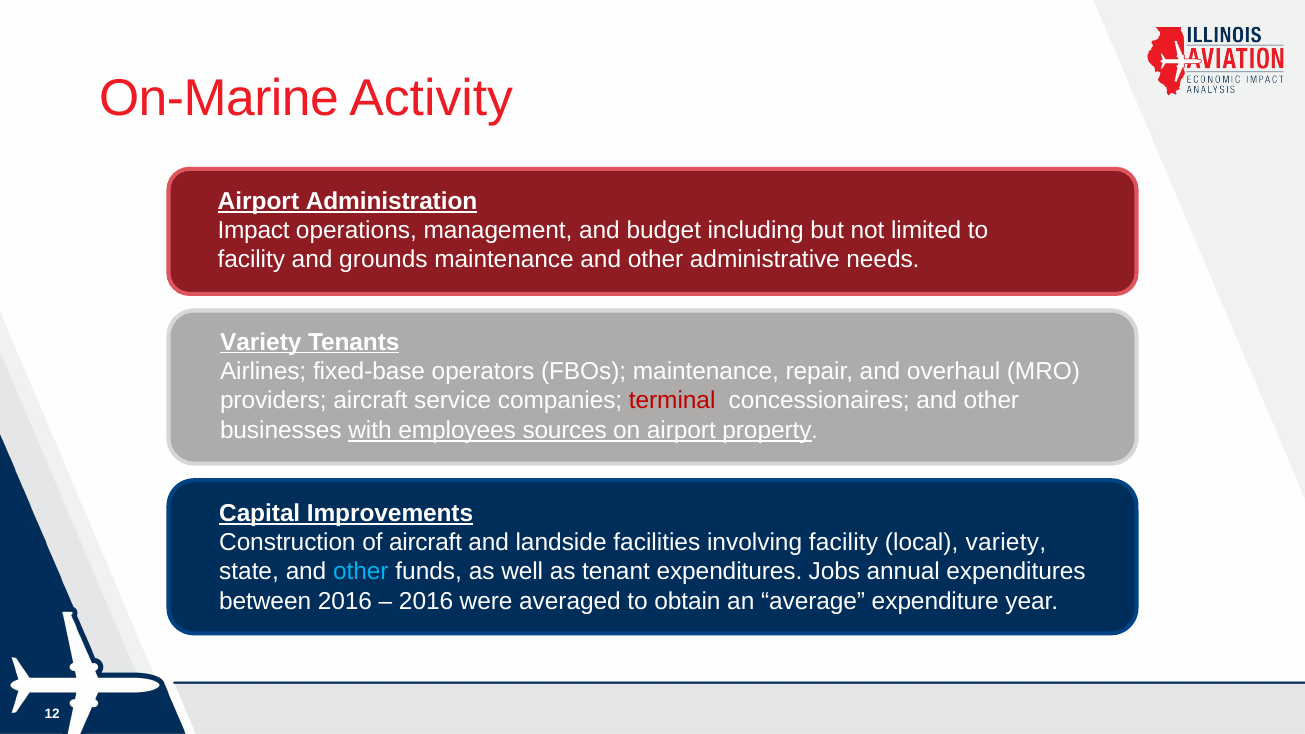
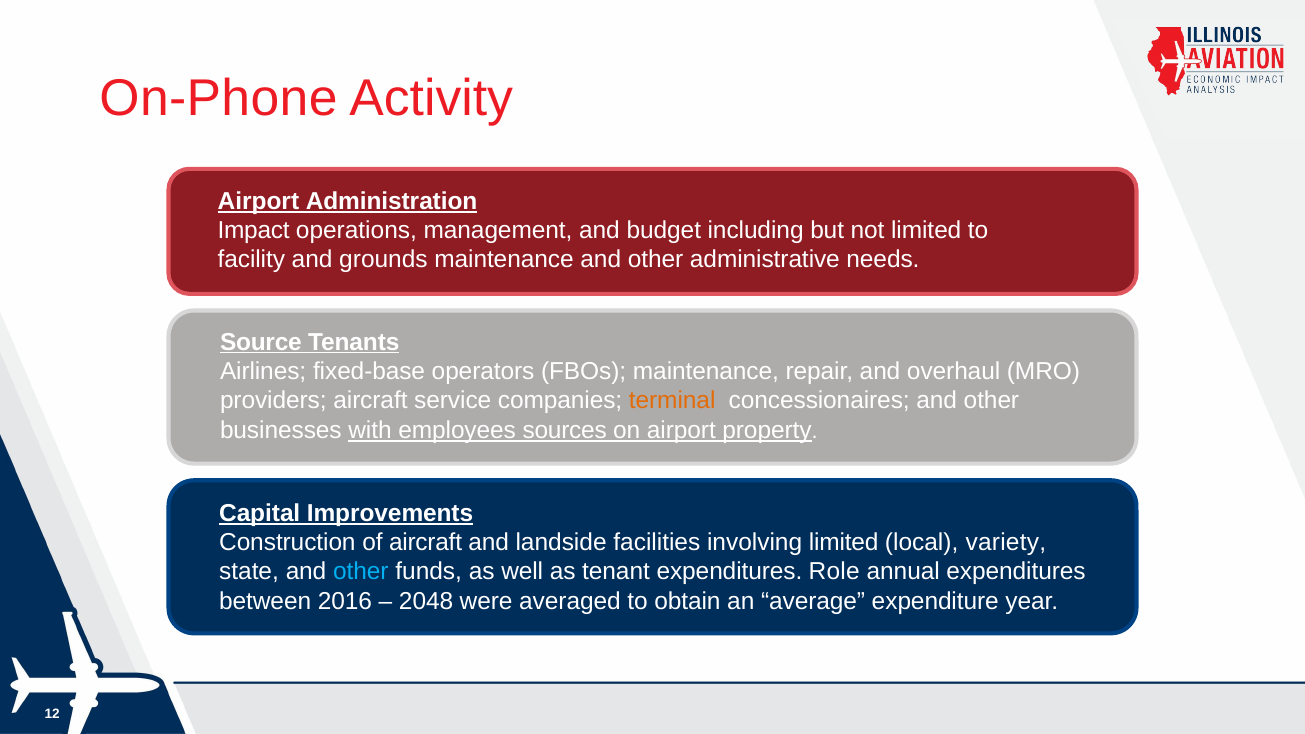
On-Marine: On-Marine -> On-Phone (219, 99)
Variety: Variety -> Source (261, 342)
terminal colour: red -> orange (672, 401)
involving facility: facility -> limited (844, 543)
Jobs: Jobs -> Role (834, 572)
2016: 2016 -> 2048 (426, 601)
